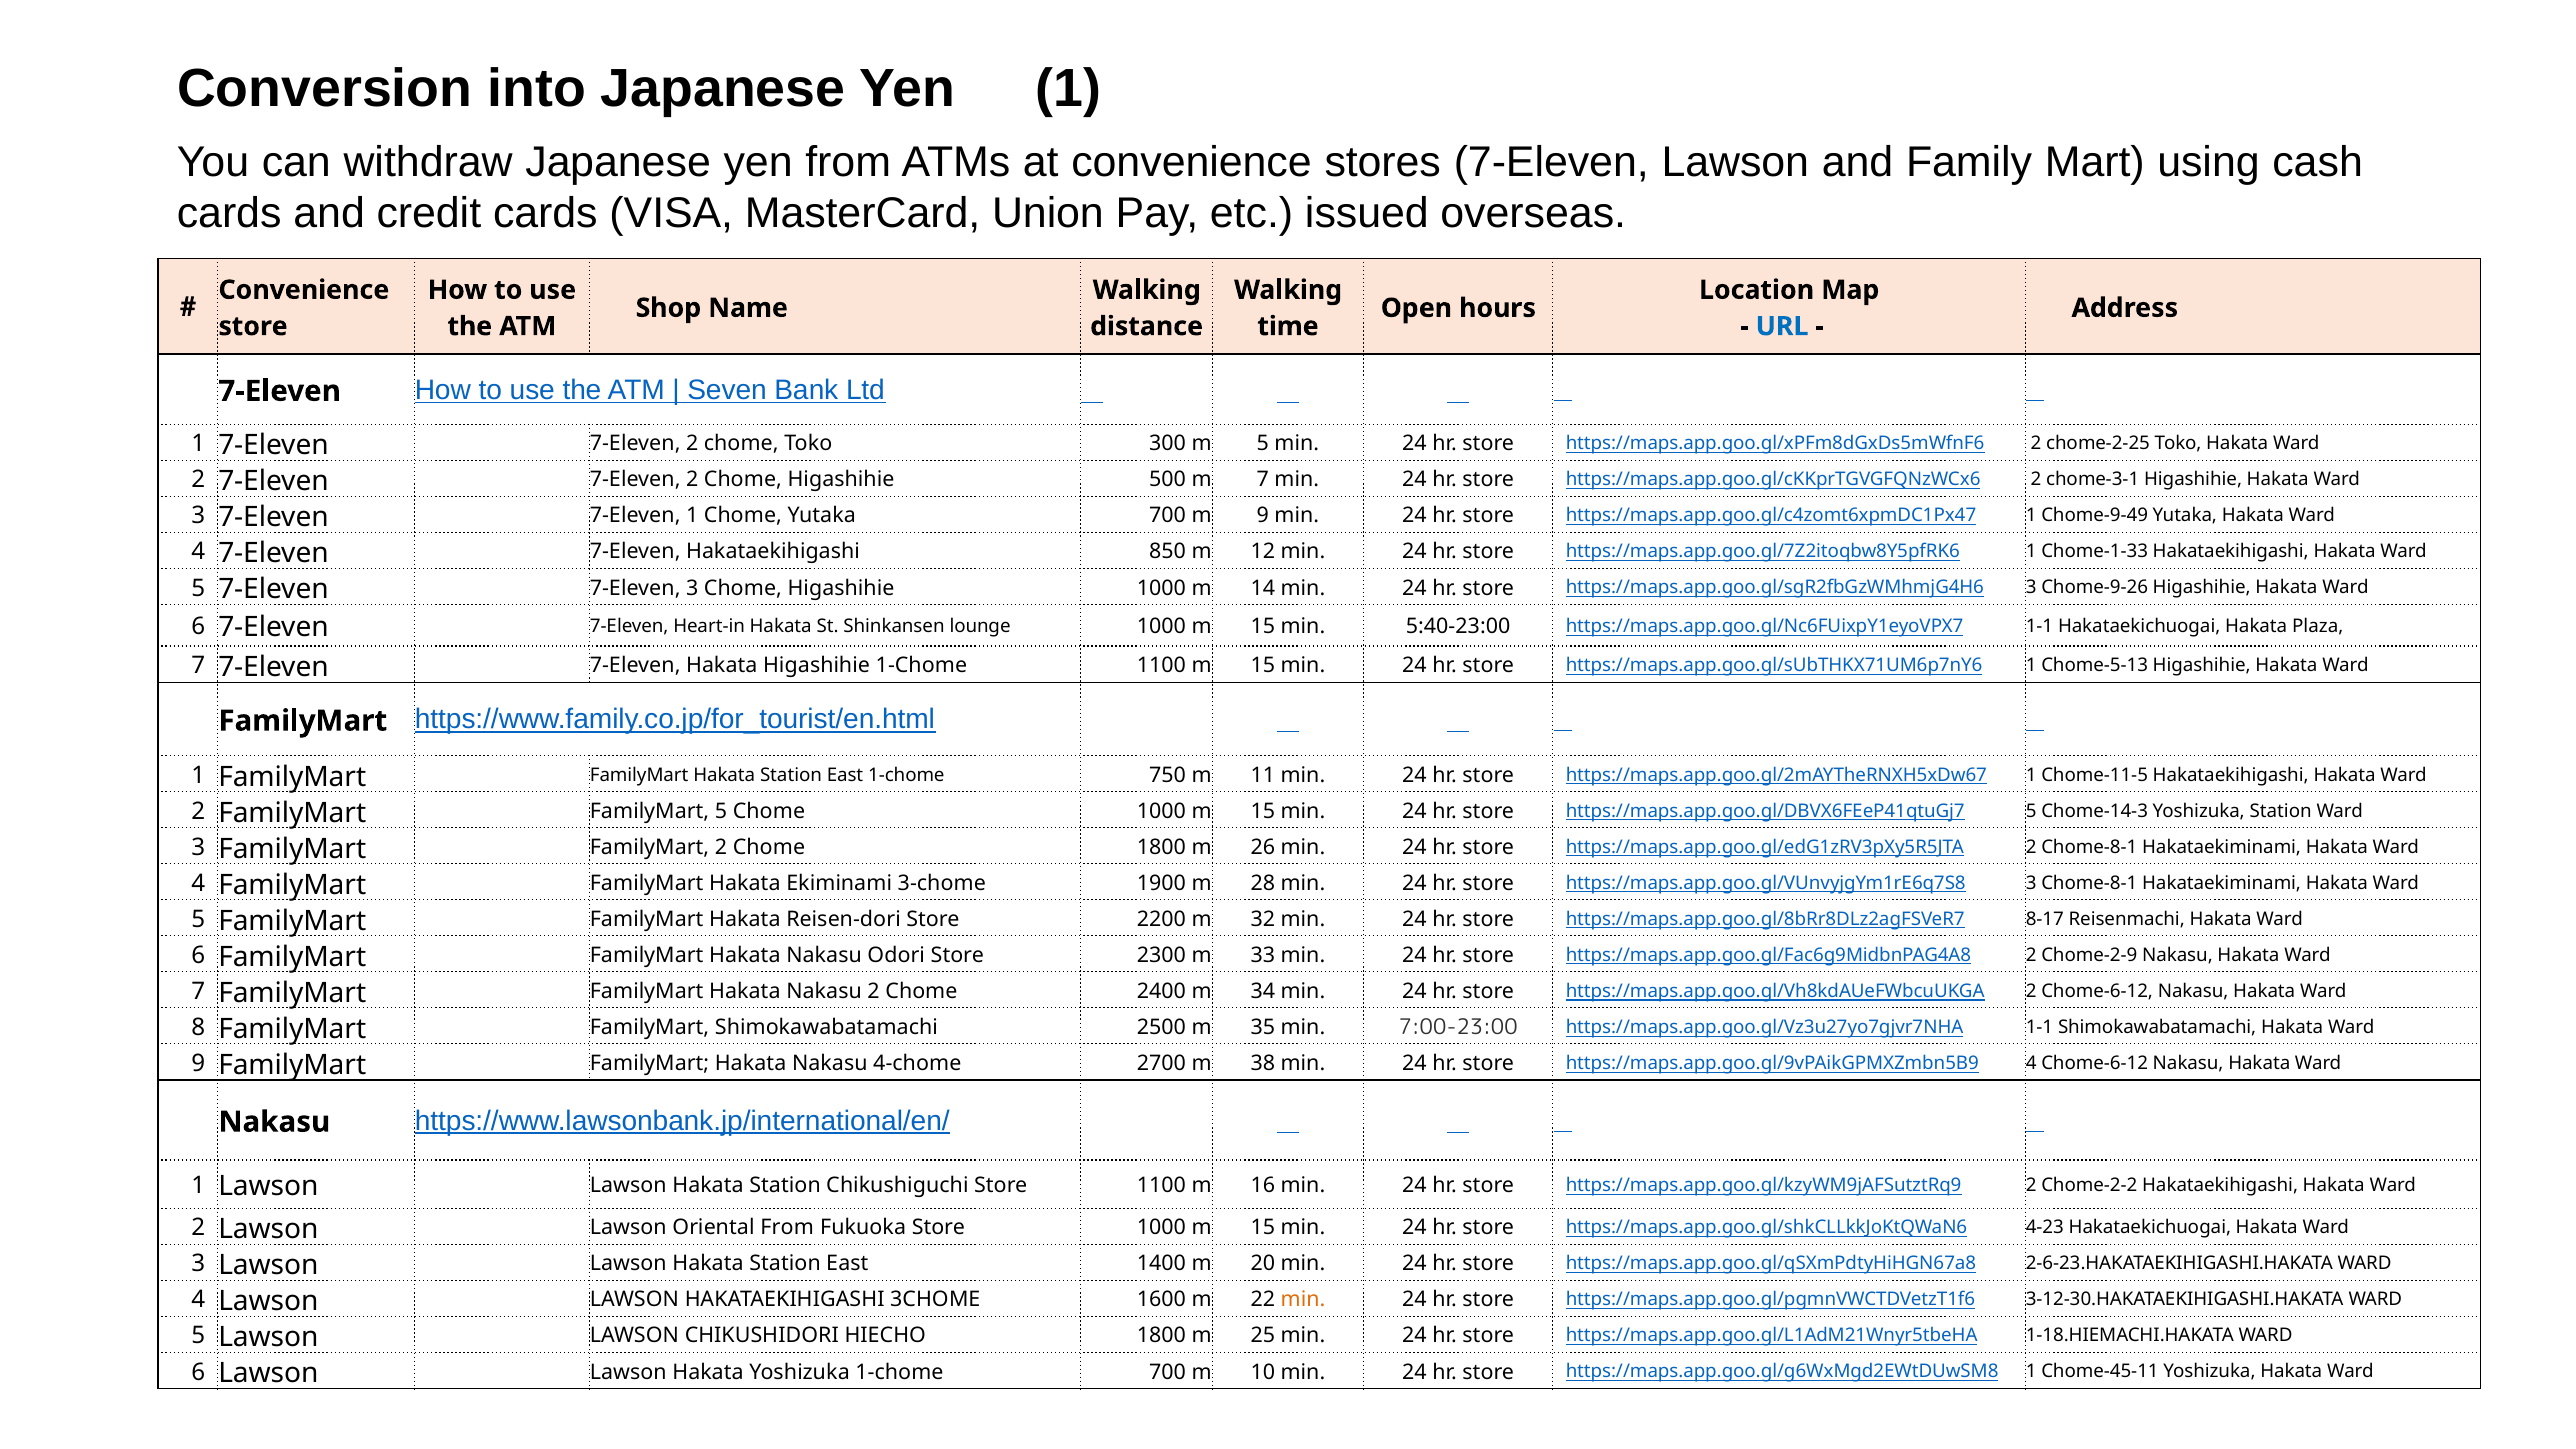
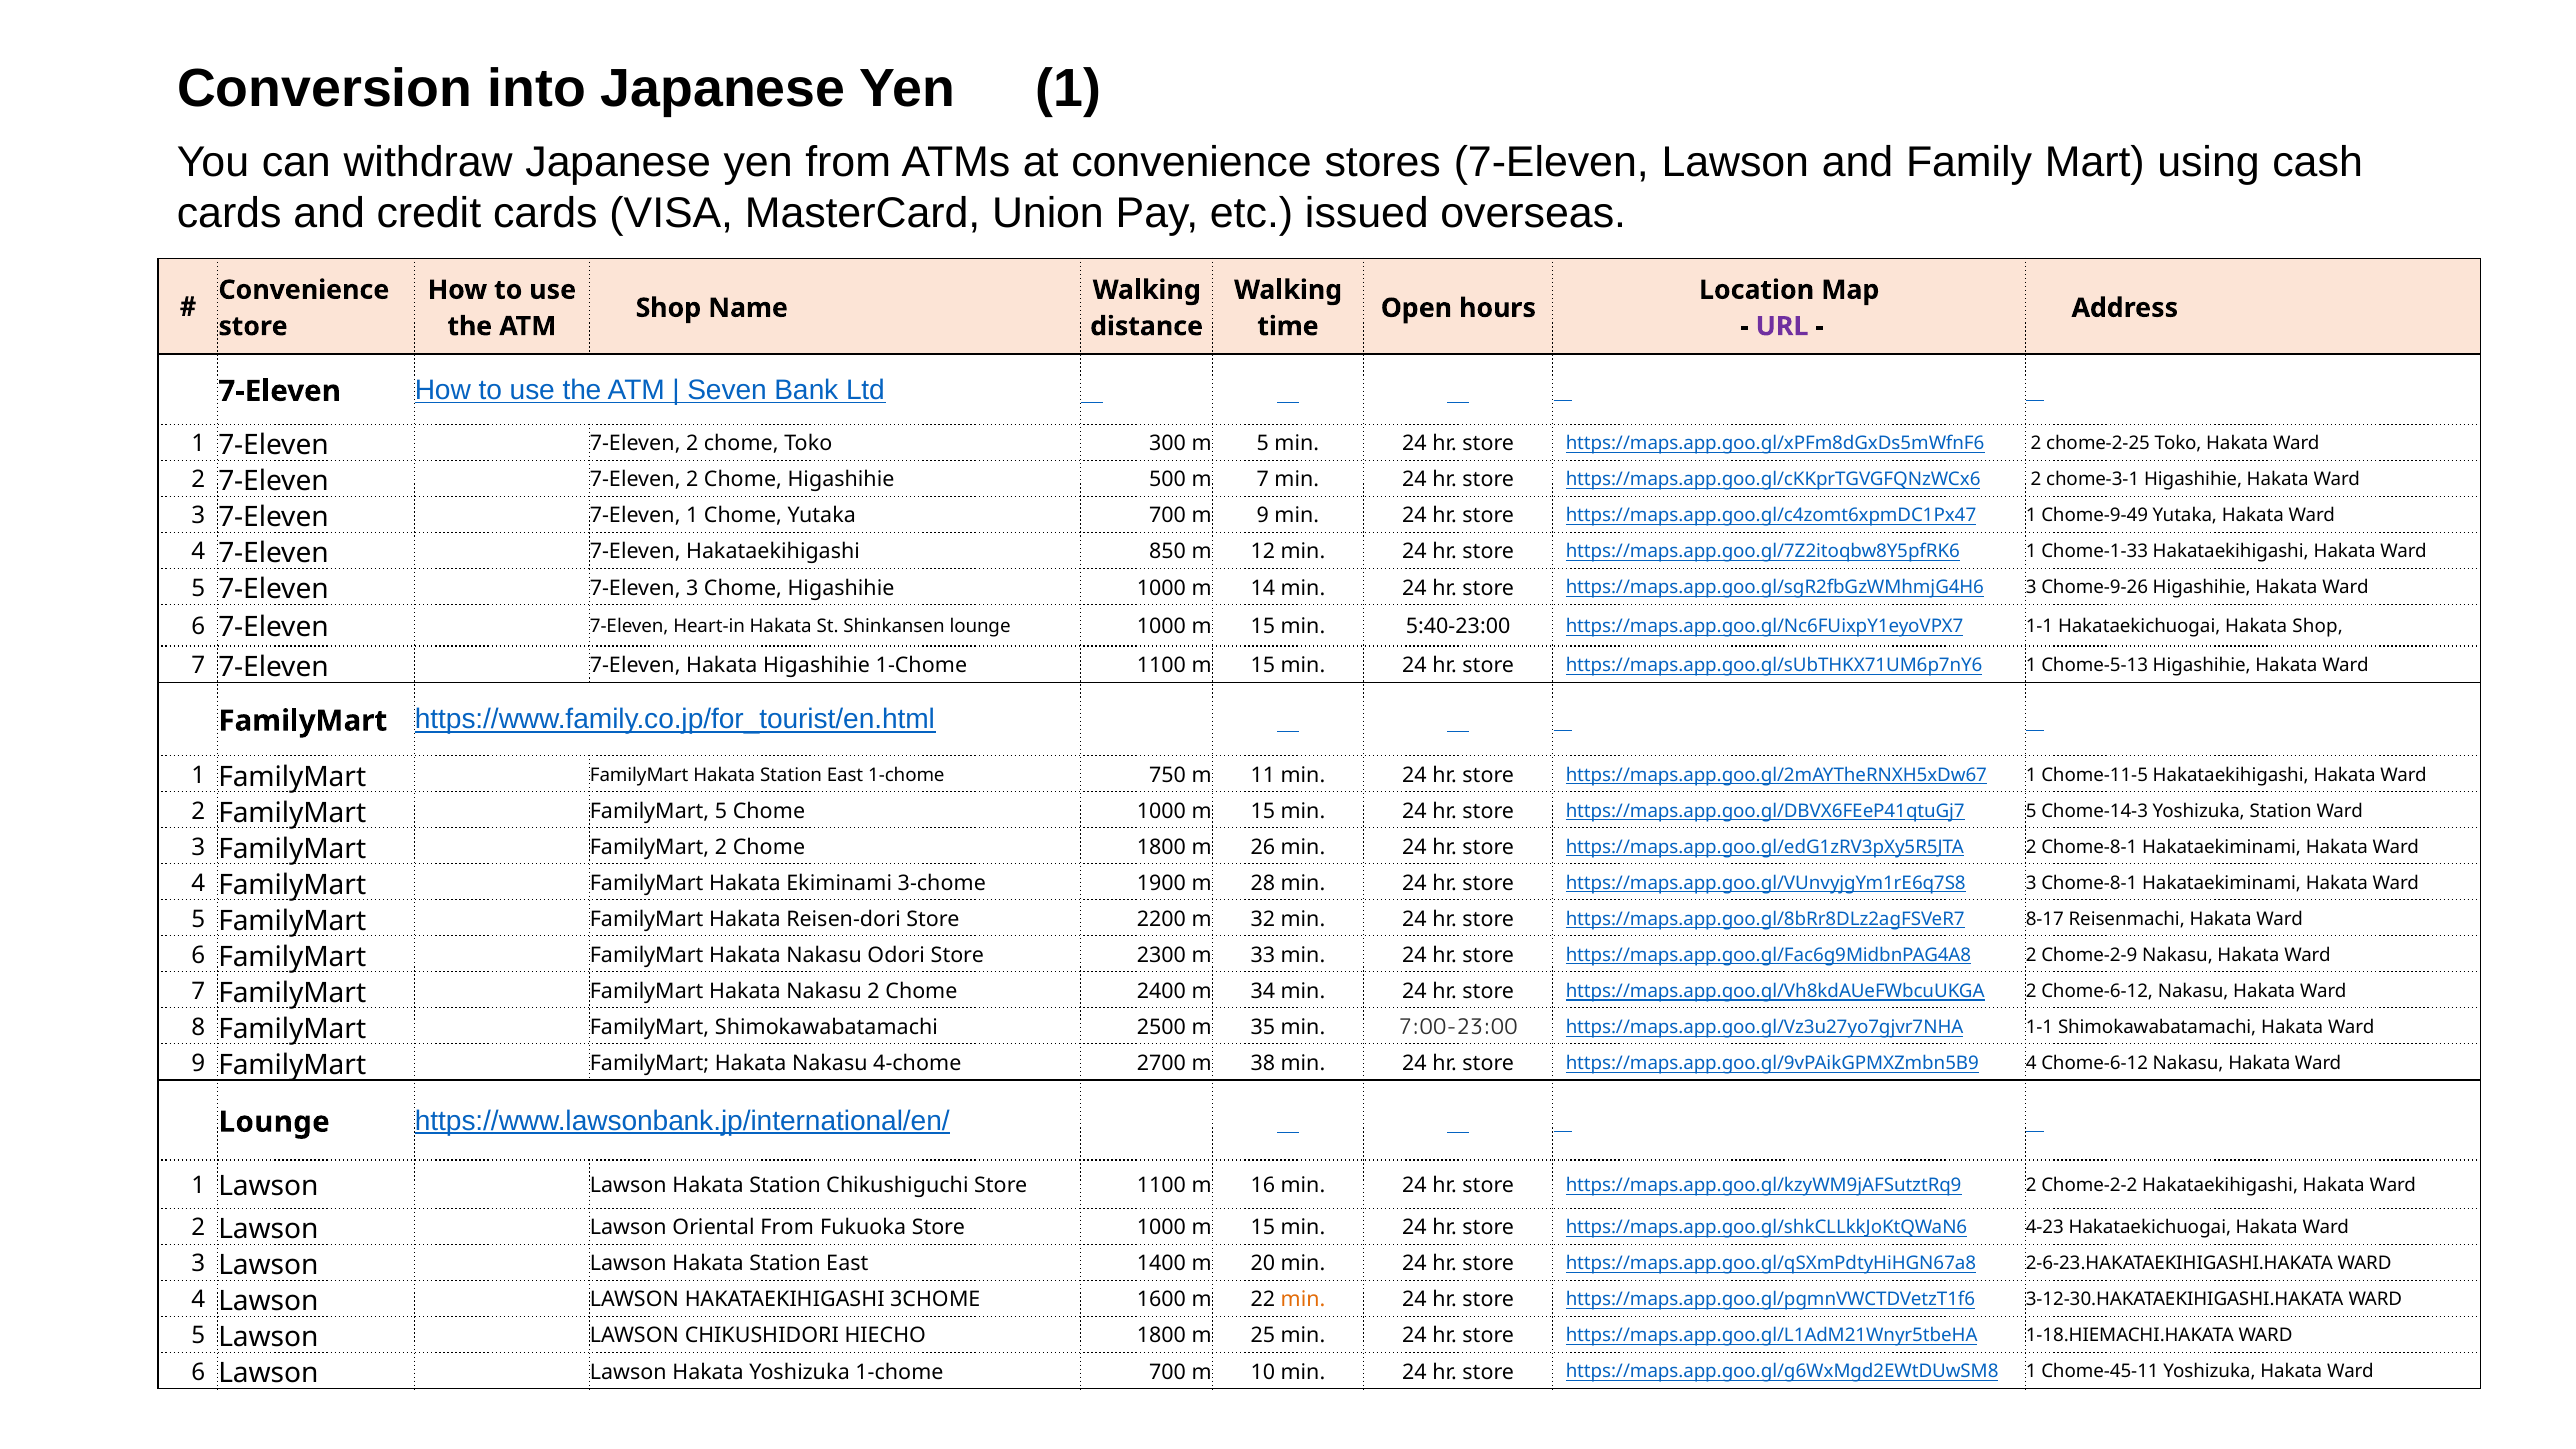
URL colour: blue -> purple (1782, 326)
Hakata Plaza: Plaza -> Shop (2318, 627)
Nakasu: Nakasu -> Lounge (274, 1122)
